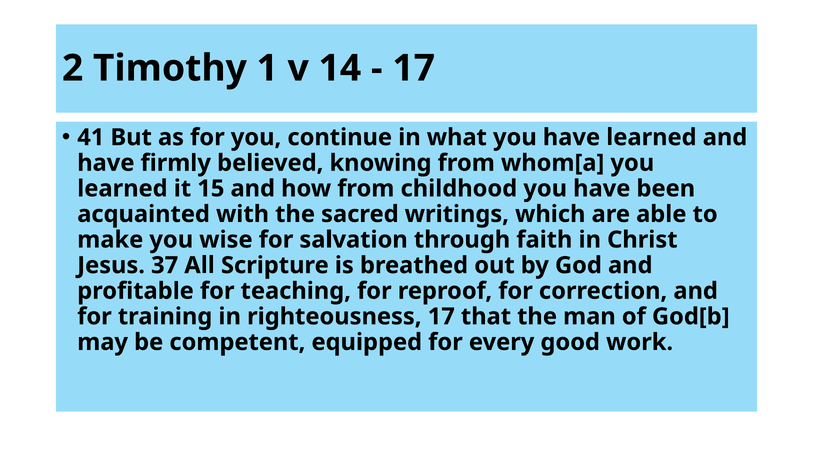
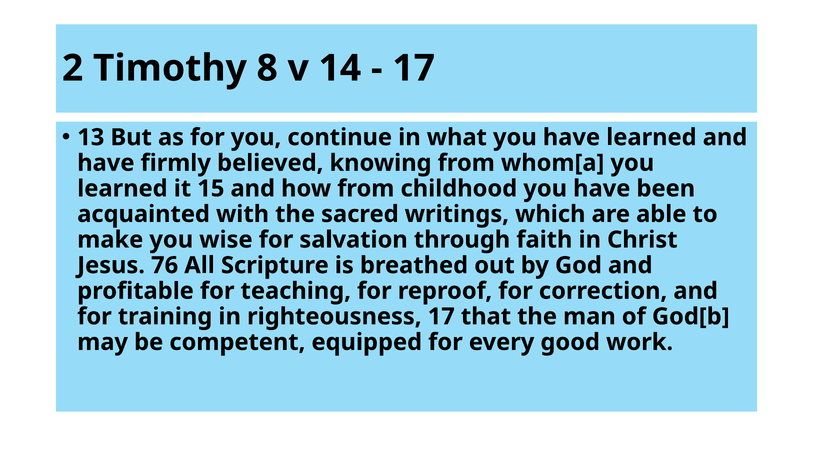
1: 1 -> 8 (267, 68)
41: 41 -> 13 (91, 137)
37: 37 -> 76 (165, 266)
